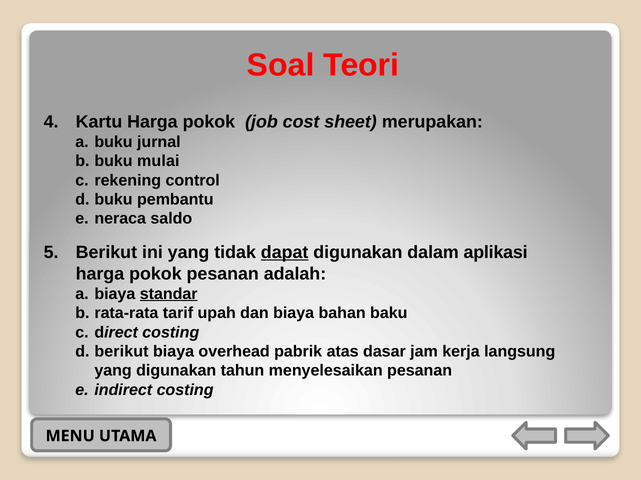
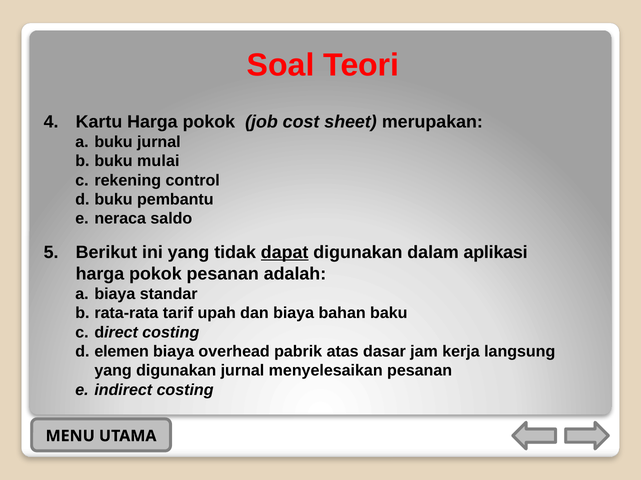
standar underline: present -> none (169, 294)
berikut: berikut -> elemen (122, 352)
digunakan tahun: tahun -> jurnal (242, 371)
